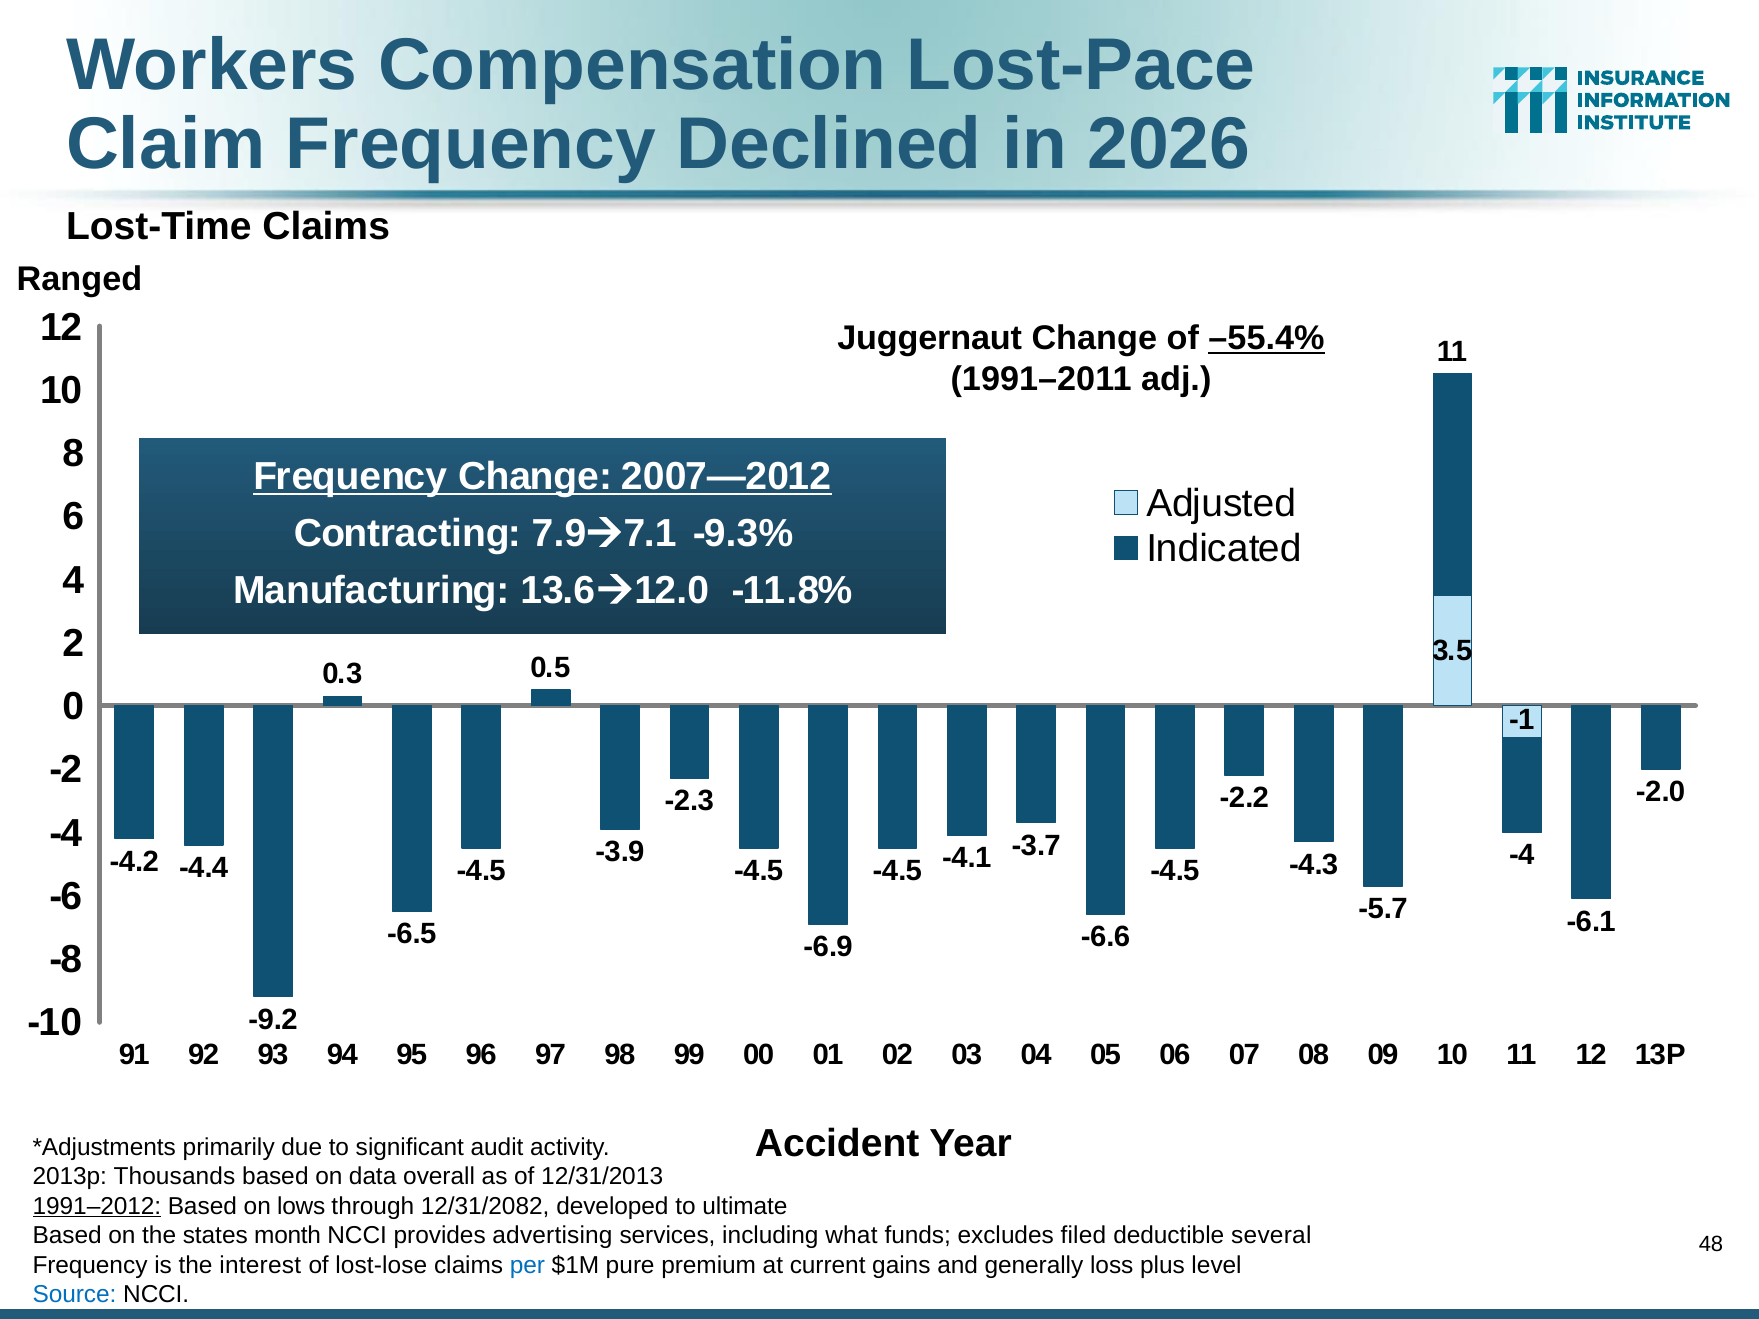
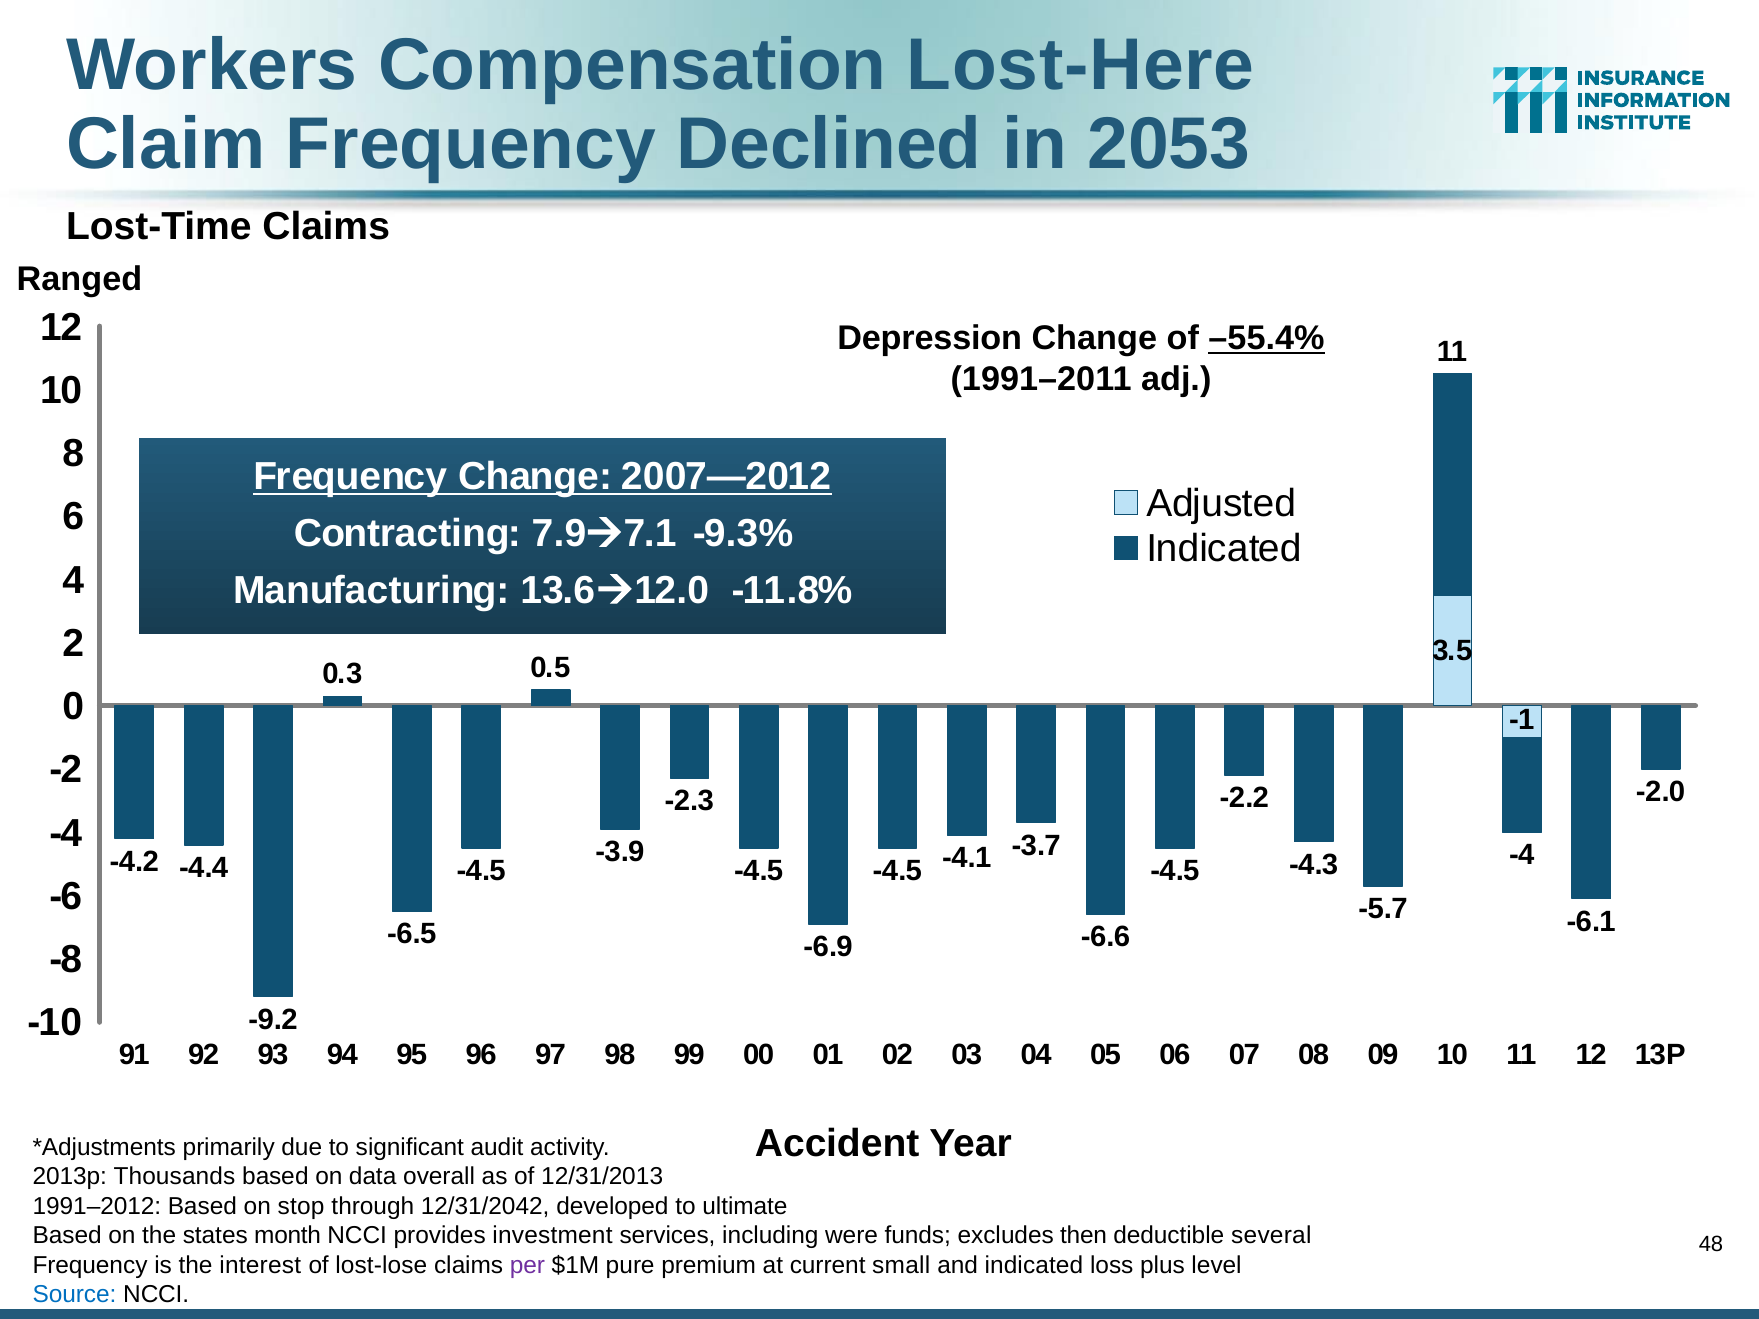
Lost-Pace: Lost-Pace -> Lost-Here (1081, 65)
2026: 2026 -> 2053 (1169, 144)
Juggernaut: Juggernaut -> Depression (930, 339)
1991–2012 underline: present -> none (97, 1206)
lows: lows -> stop (301, 1206)
12/31/2082: 12/31/2082 -> 12/31/2042 (485, 1206)
advertising: advertising -> investment (552, 1236)
what: what -> were (852, 1236)
filed: filed -> then (1084, 1236)
per colour: blue -> purple (527, 1265)
gains: gains -> small (901, 1265)
and generally: generally -> indicated (1034, 1265)
